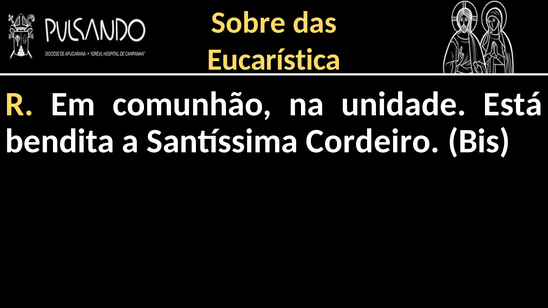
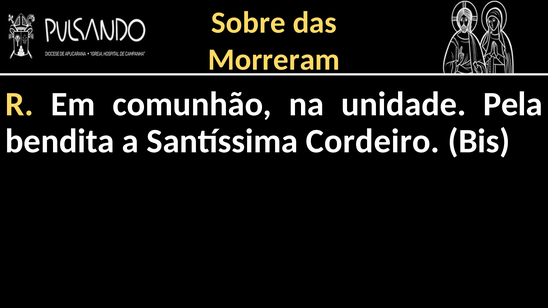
Eucarística: Eucarística -> Morreram (274, 60)
Está: Está -> Pela (513, 104)
